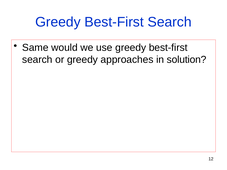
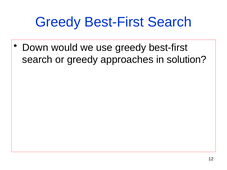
Same: Same -> Down (35, 48)
